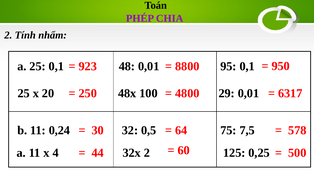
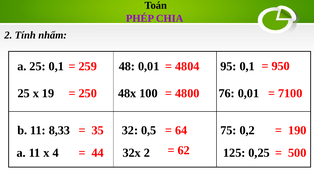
923: 923 -> 259 (88, 66)
8800: 8800 -> 4804 (187, 66)
20: 20 -> 19 (48, 93)
29: 29 -> 76 (227, 93)
6317: 6317 -> 7100 (290, 93)
578: 578 -> 190 (297, 130)
0,24: 0,24 -> 8,33 (59, 130)
30: 30 -> 35 (98, 130)
7,5: 7,5 -> 0,2 (247, 130)
60: 60 -> 62 (184, 150)
